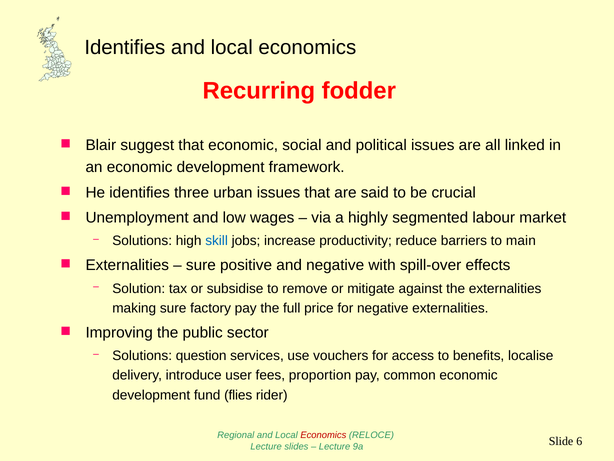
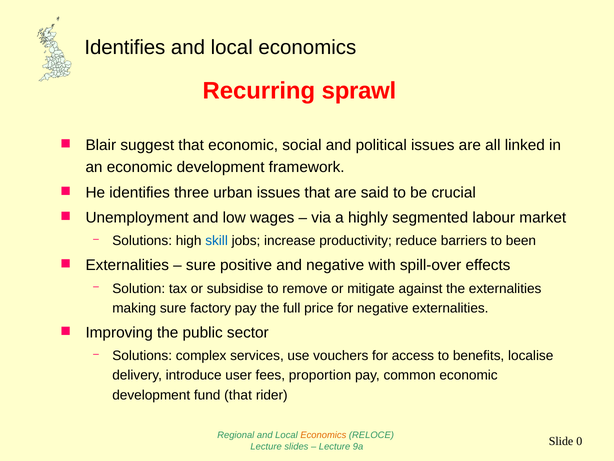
fodder: fodder -> sprawl (359, 91)
main: main -> been (521, 241)
question: question -> complex (201, 355)
fund flies: flies -> that (238, 395)
Economics colour: red -> orange (323, 435)
6: 6 -> 0 (579, 441)
